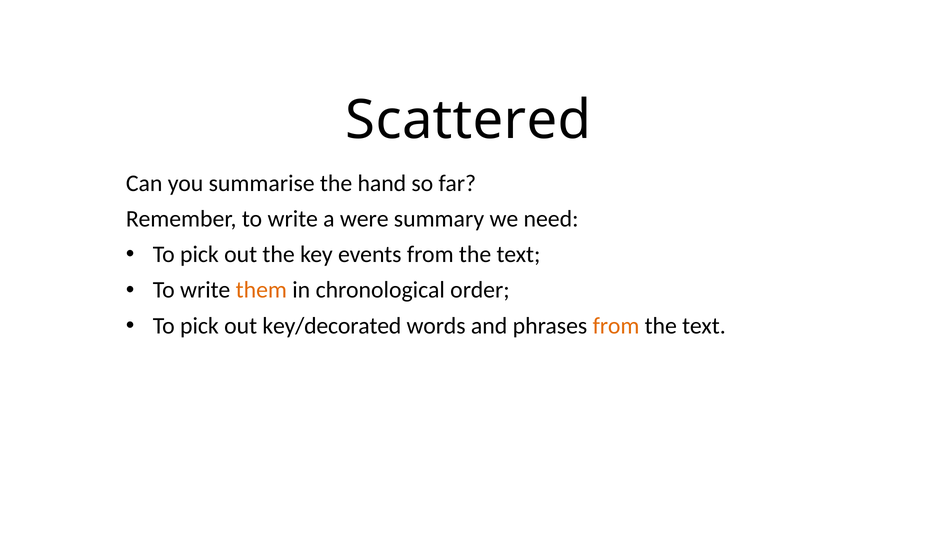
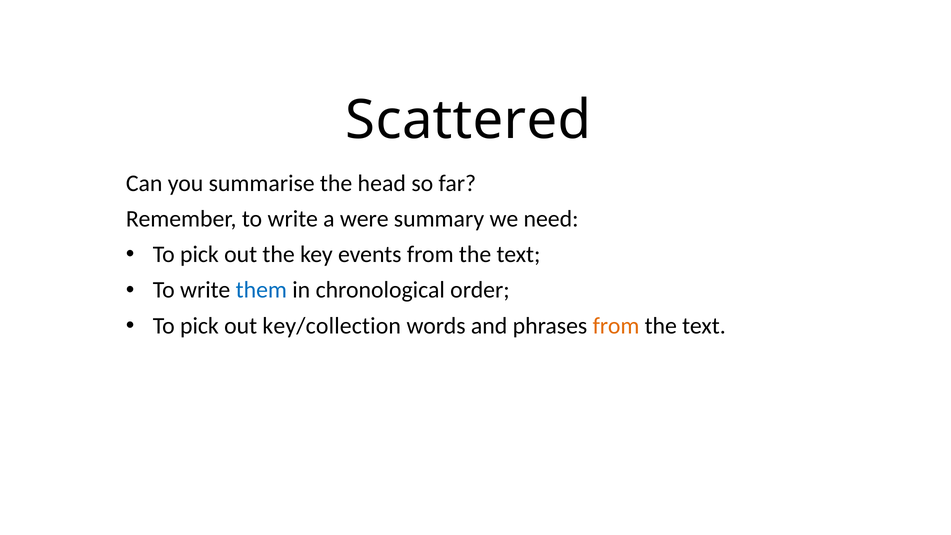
hand: hand -> head (382, 183)
them colour: orange -> blue (261, 290)
key/decorated: key/decorated -> key/collection (332, 326)
